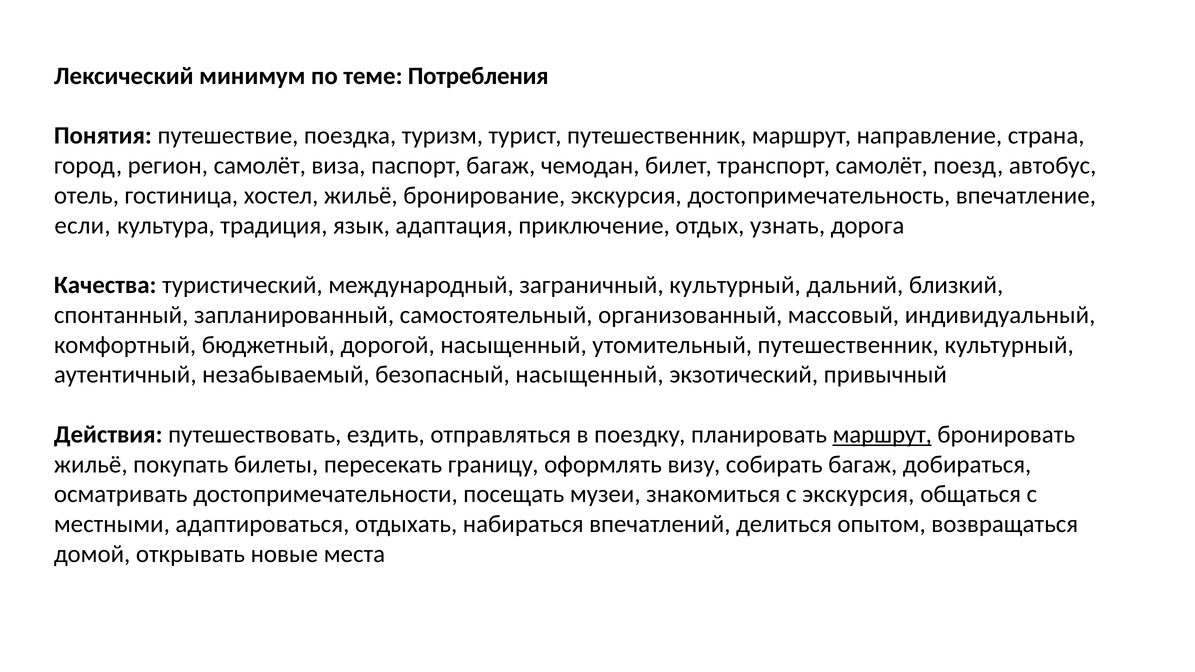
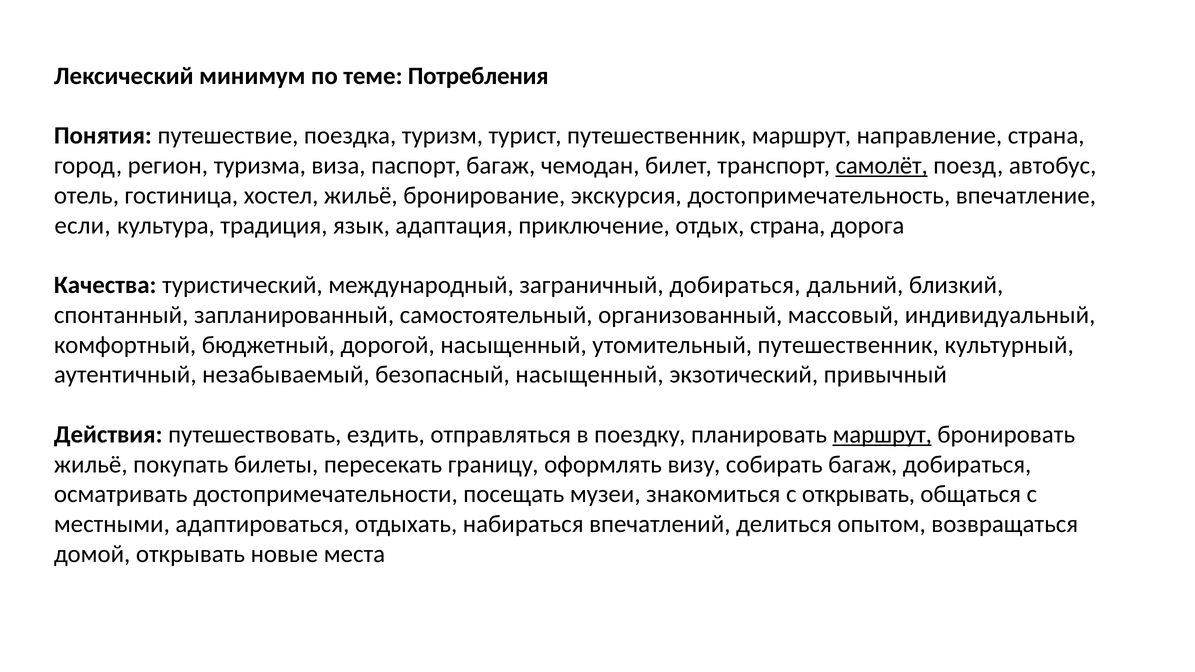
регион самолёт: самолёт -> туризма (260, 166)
самолёт underline: none -> present (882, 166)
отдых узнать: узнать -> страна (788, 225)
заграничный культурный: культурный -> добираться (735, 285)
с экскурсия: экскурсия -> открывать (859, 494)
